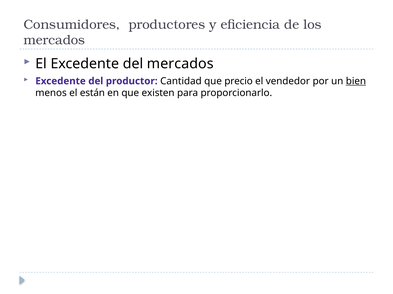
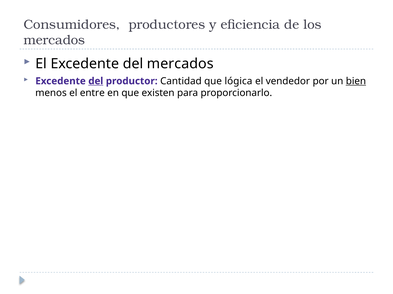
del underline: none -> present (96, 81)
precio: precio -> lógica (238, 81)
están: están -> entre (92, 93)
